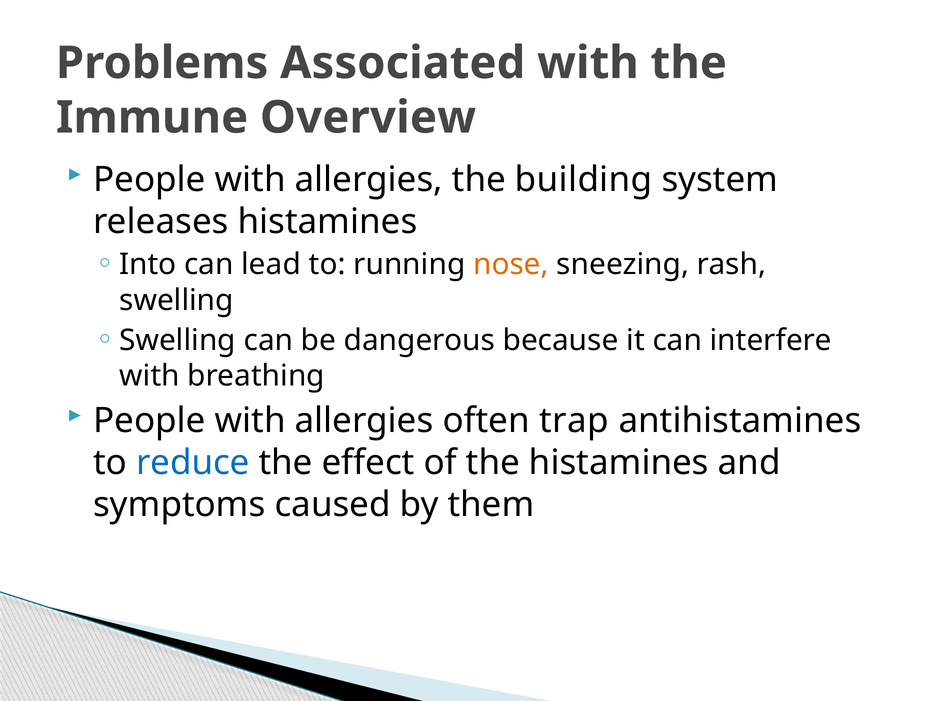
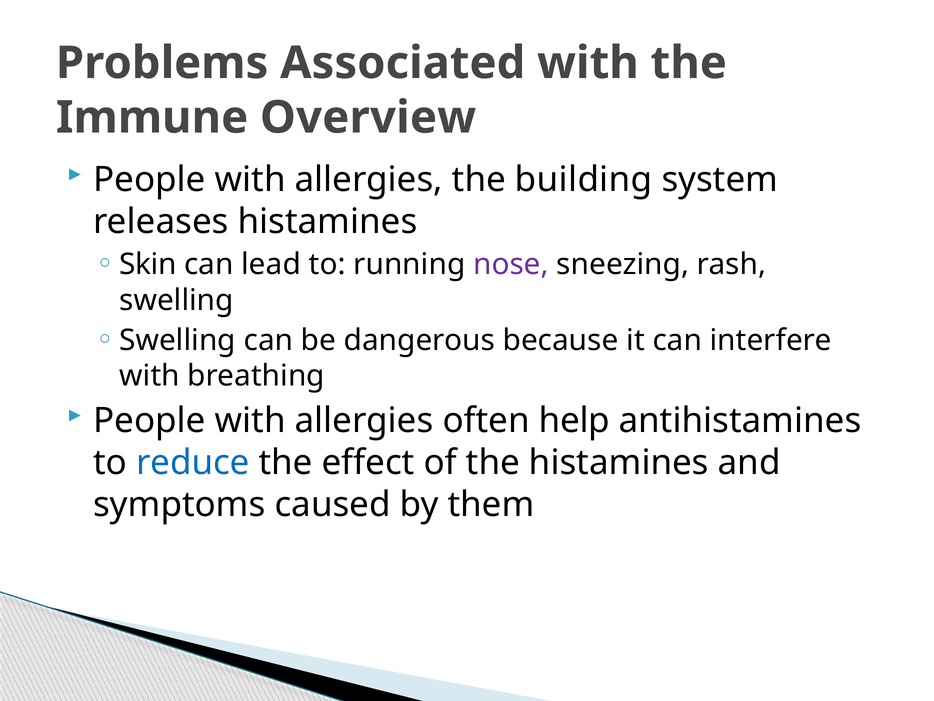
Into: Into -> Skin (148, 264)
nose colour: orange -> purple (511, 264)
trap: trap -> help (574, 420)
